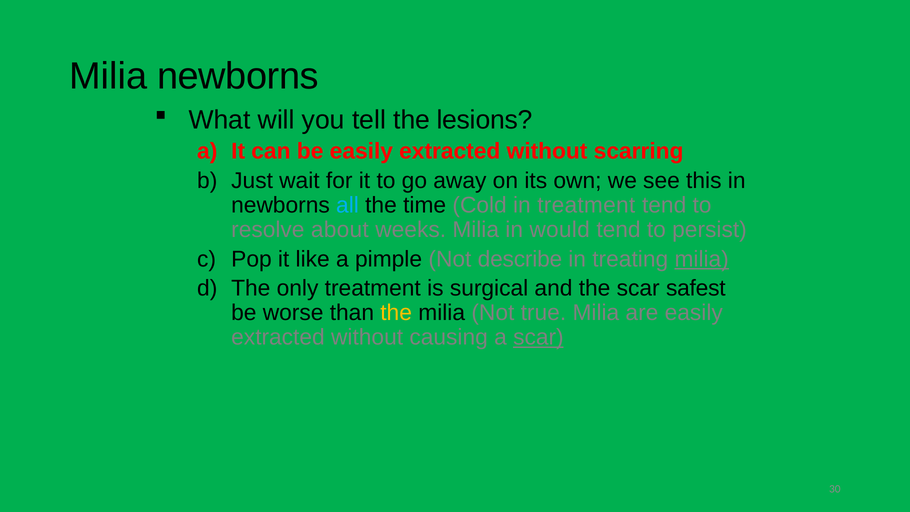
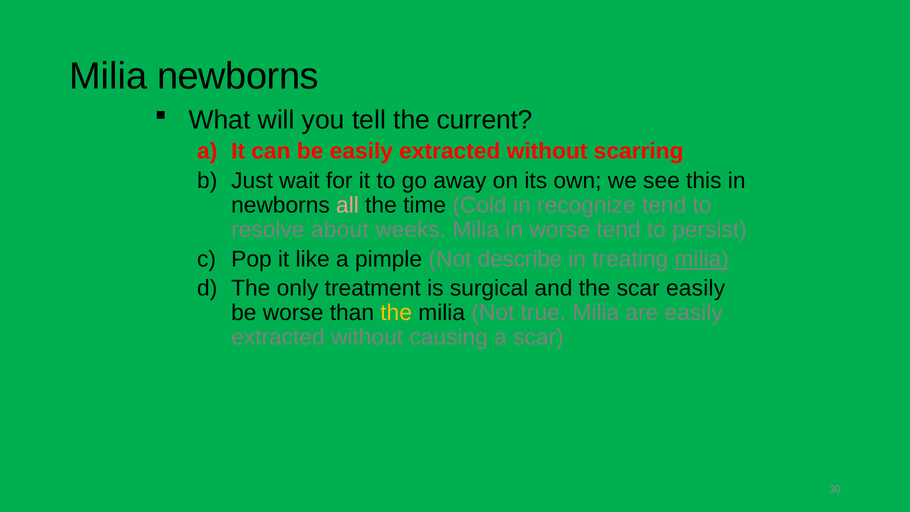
lesions: lesions -> current (485, 120)
all colour: light blue -> pink (348, 205)
in treatment: treatment -> recognize (586, 205)
in would: would -> worse (560, 230)
scar safest: safest -> easily (696, 288)
scar underline: present -> none (538, 337)
